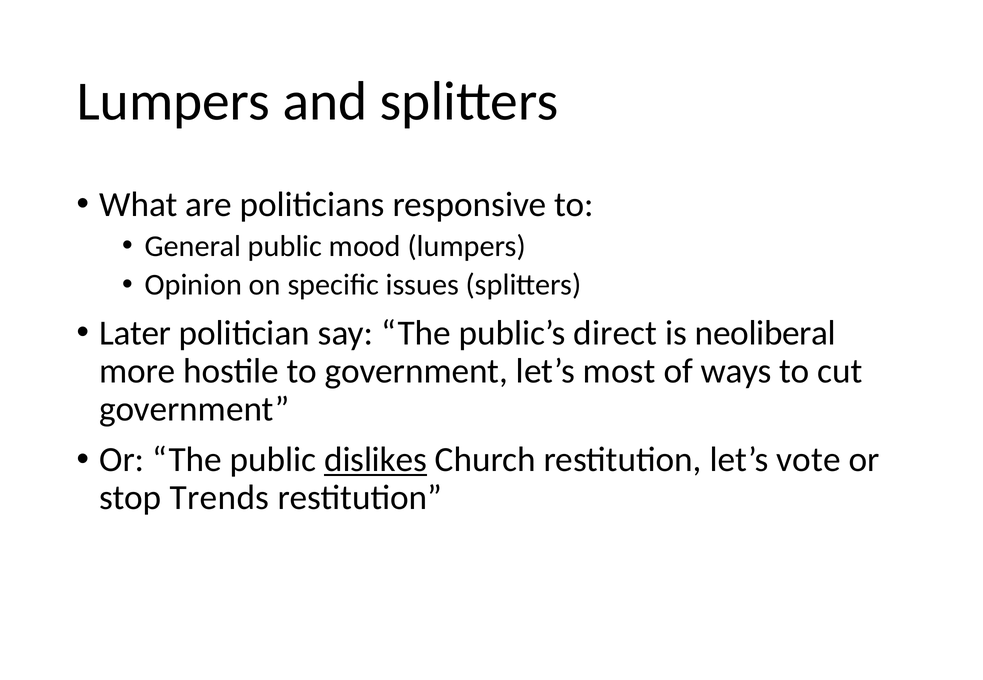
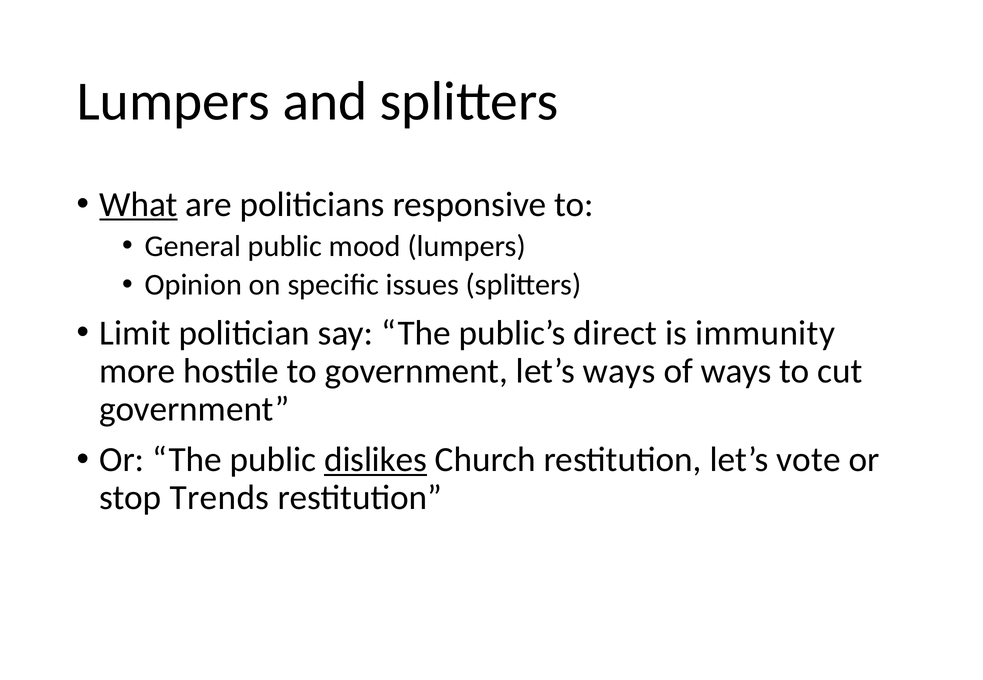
What underline: none -> present (138, 205)
Later: Later -> Limit (135, 333)
neoliberal: neoliberal -> immunity (765, 333)
let’s most: most -> ways (619, 371)
